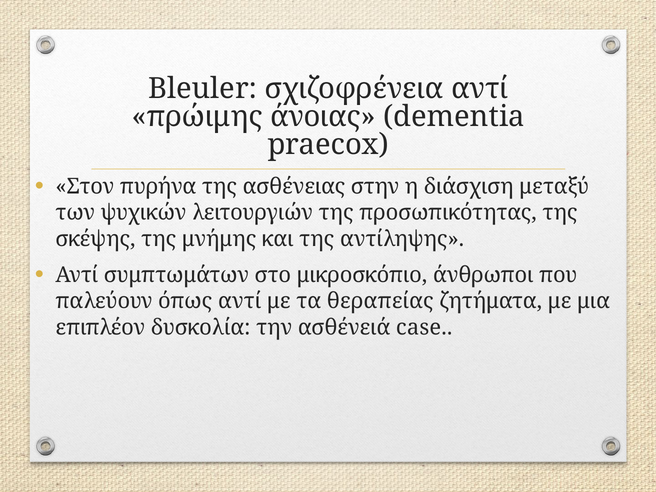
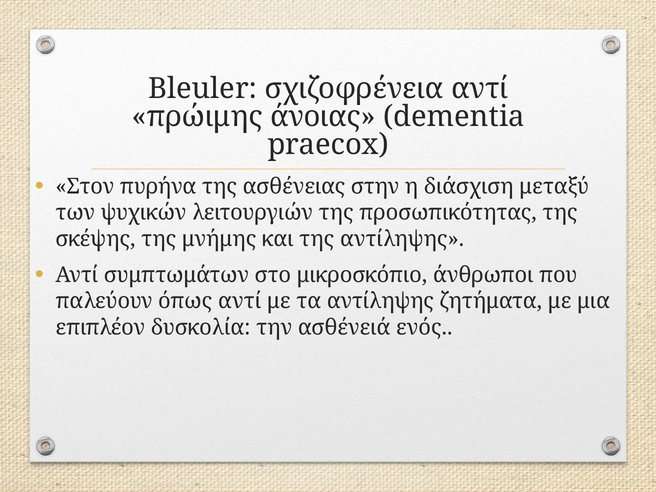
τα θεραπείας: θεραπείας -> αντίληψης (380, 301)
case: case -> ενός (424, 327)
